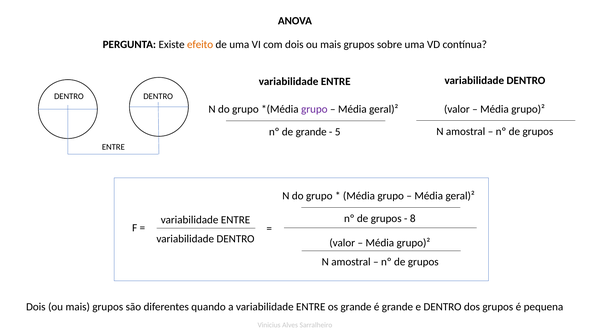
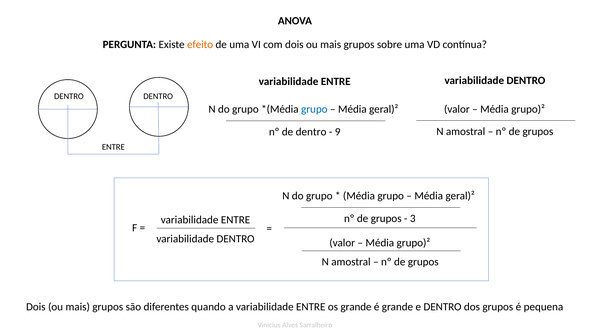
grupo colour: purple -> blue (314, 109)
de grande: grande -> dentro (311, 132)
5: 5 -> 9 (338, 132)
8: 8 -> 3 (413, 218)
